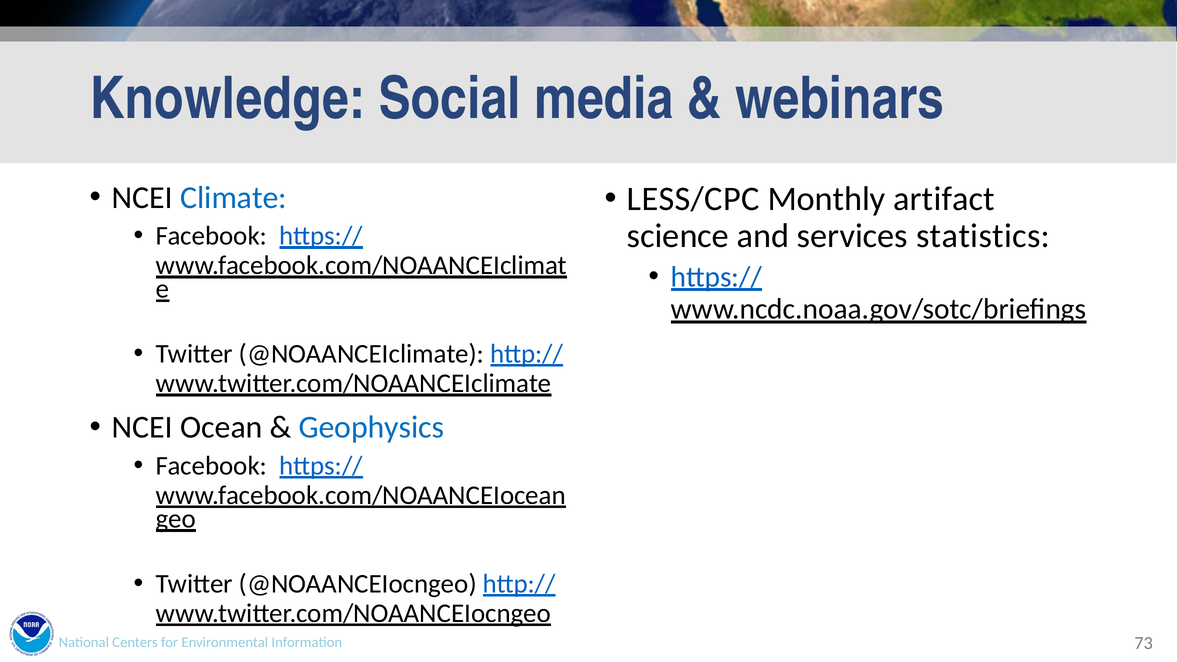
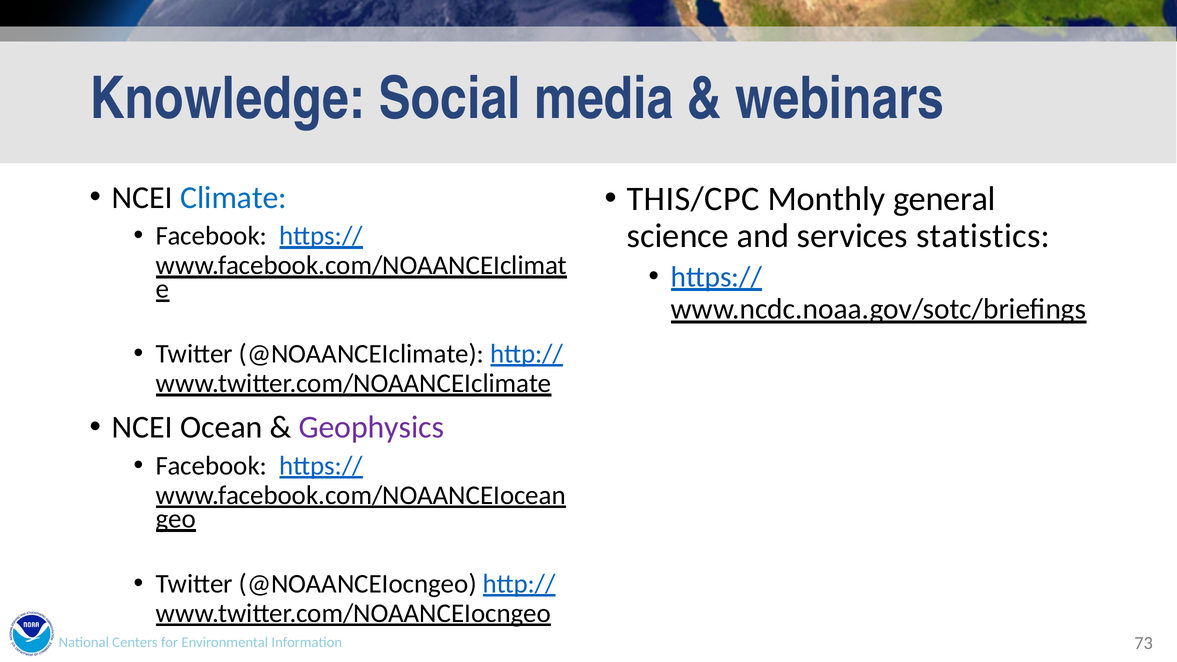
LESS/CPC: LESS/CPC -> THIS/CPC (693, 199)
artifact: artifact -> general (944, 199)
Geophysics colour: blue -> purple (371, 427)
